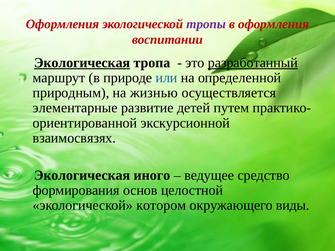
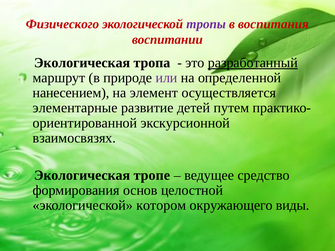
Оформления: Оформления -> Физического (63, 24)
в оформления: оформления -> воспитания (273, 24)
Экологическая underline: present -> none (82, 63)
или colour: blue -> purple (166, 78)
природным: природным -> нанесением (71, 93)
жизнью: жизнью -> элемент (154, 93)
иного: иного -> тропе (152, 175)
